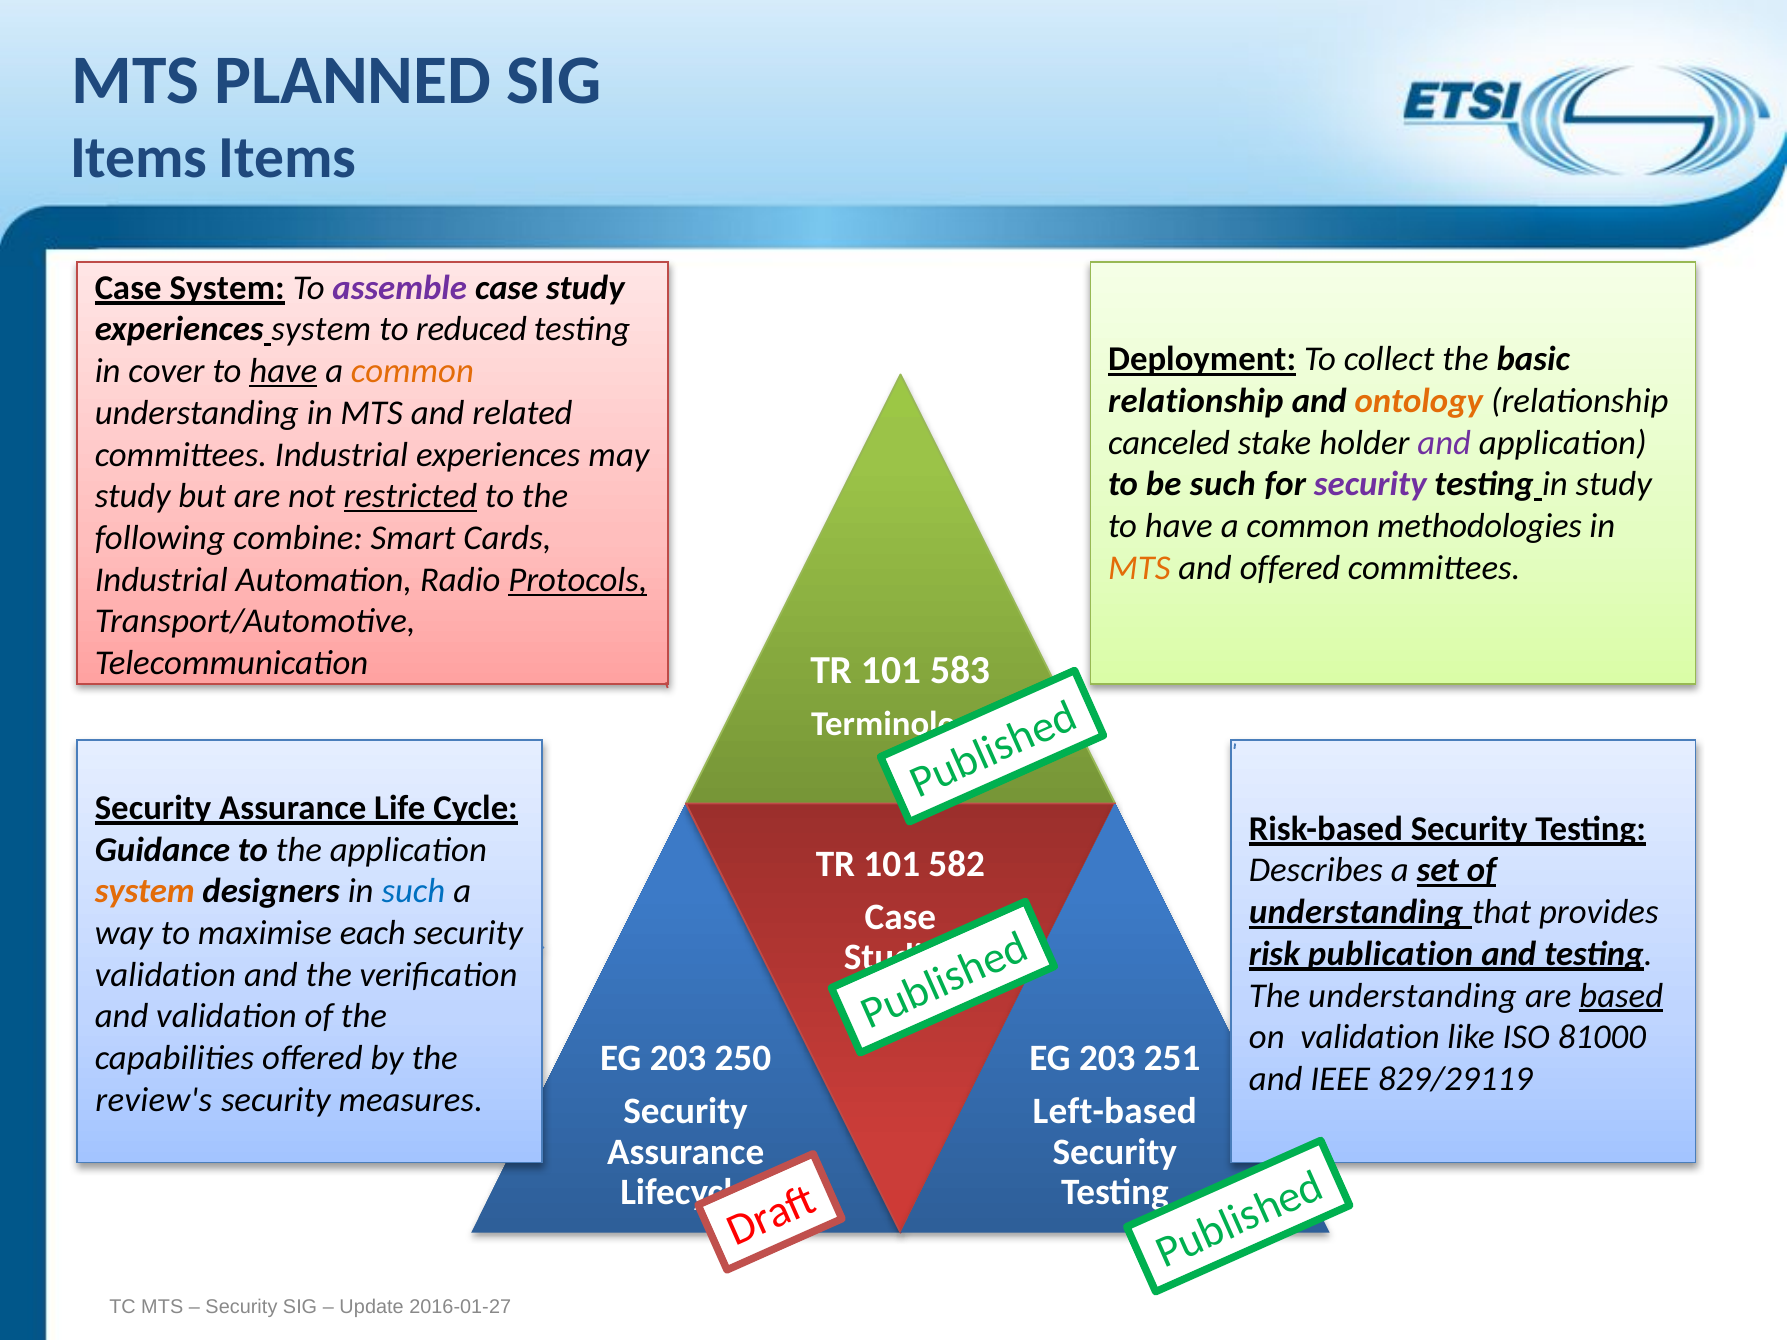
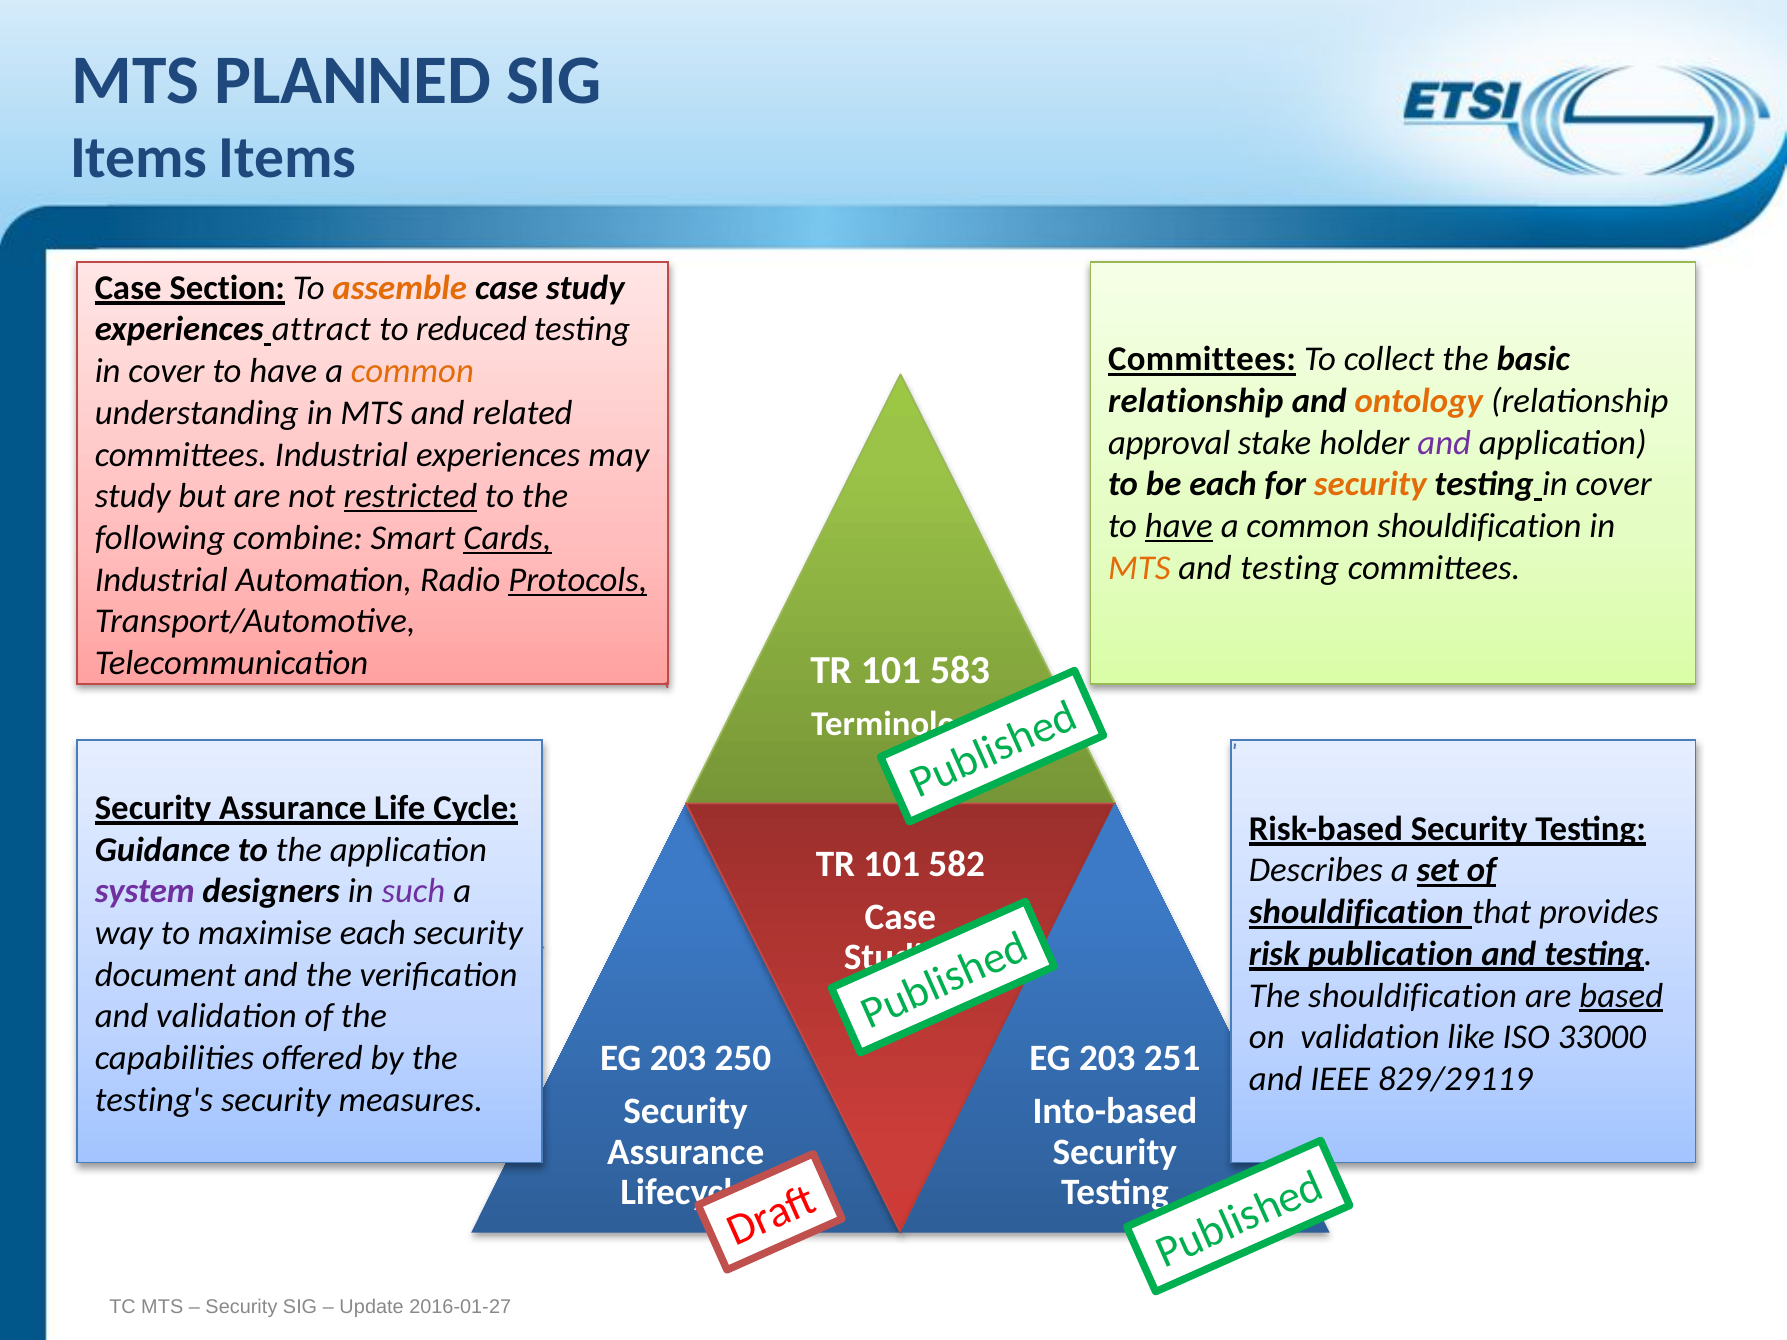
Case System: System -> Section (227, 288)
assemble colour: purple -> orange (400, 288)
experiences system: system -> attract (321, 329)
Deployment: Deployment -> Committees (1202, 359)
have underline: present -> none (283, 371)
canceled: canceled -> approval (1169, 443)
be such: such -> each (1223, 484)
security colour: purple -> orange (1370, 484)
study: study -> cover (1614, 484)
have underline: none -> present (1179, 526)
common methodologies: methodologies -> shouldification (1479, 526)
Cards underline: none -> present (508, 538)
offered: offered -> testing (1290, 568)
system colour: orange -> purple (145, 891)
such colour: blue -> purple (413, 891)
understanding: understanding -> shouldification (1356, 912)
validation: validation -> document (166, 975)
The understanding: understanding -> shouldification (1413, 996)
81000: 81000 -> 33000 (1602, 1037)
review's: review's -> testing's (154, 1100)
Left-based: Left-based -> Into-based (1115, 1112)
